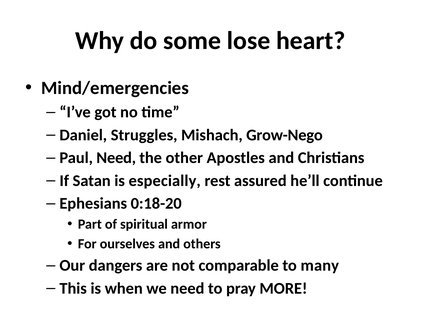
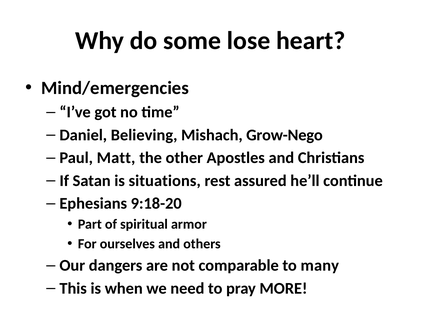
Struggles: Struggles -> Believing (144, 135)
Paul Need: Need -> Matt (116, 158)
especially: especially -> situations (165, 181)
0:18-20: 0:18-20 -> 9:18-20 (156, 204)
